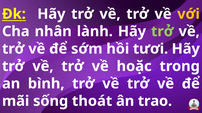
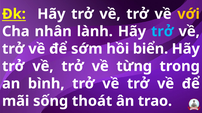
trở colour: light green -> light blue (162, 32)
tươi: tươi -> biển (151, 49)
hoặc: hoặc -> từng (134, 67)
